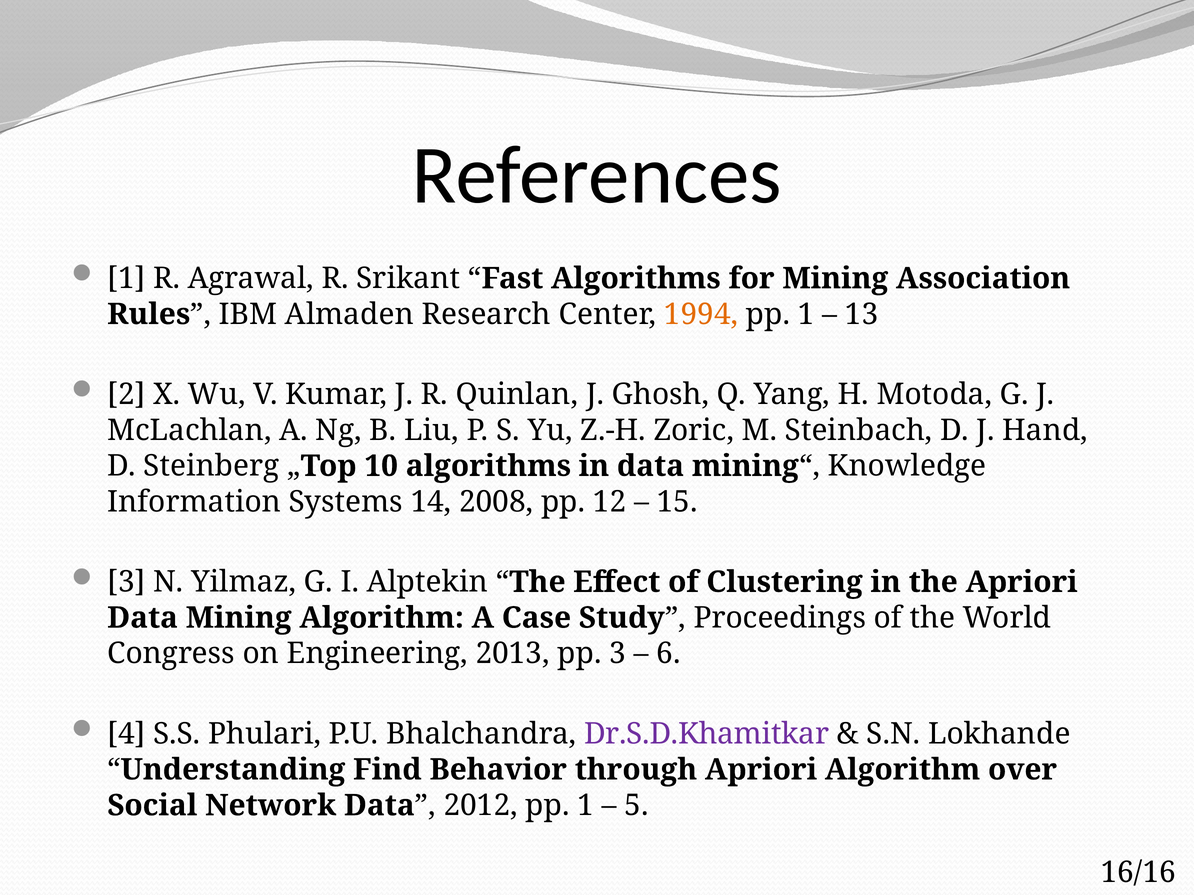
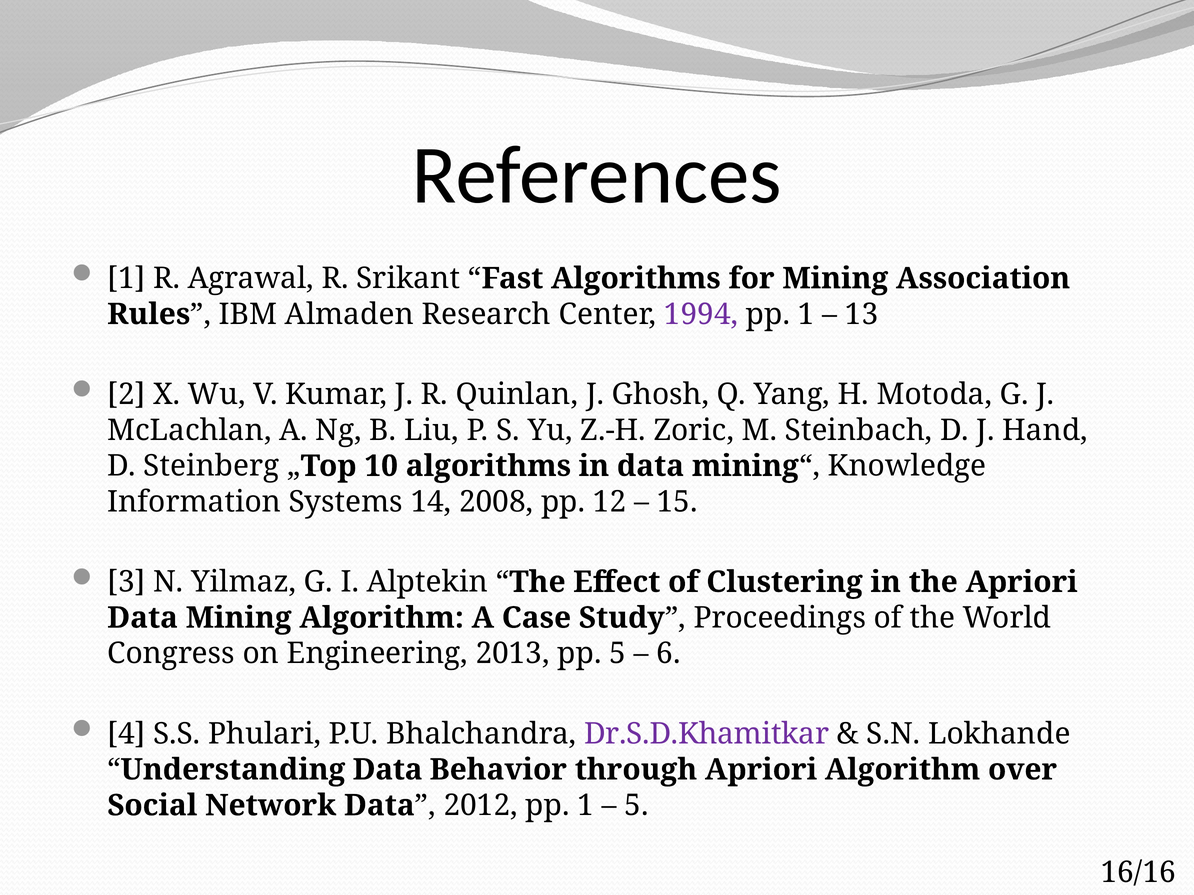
1994 colour: orange -> purple (701, 314)
pp 3: 3 -> 5 (618, 654)
Understanding Find: Find -> Data (388, 770)
